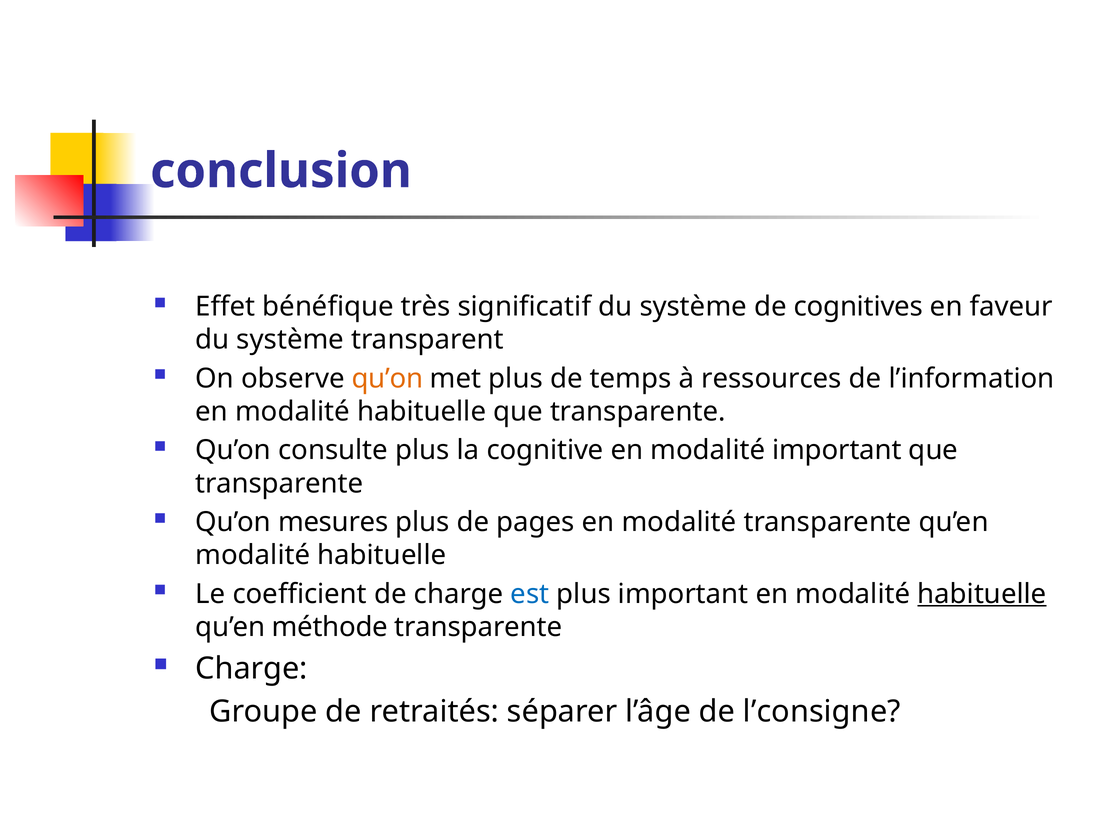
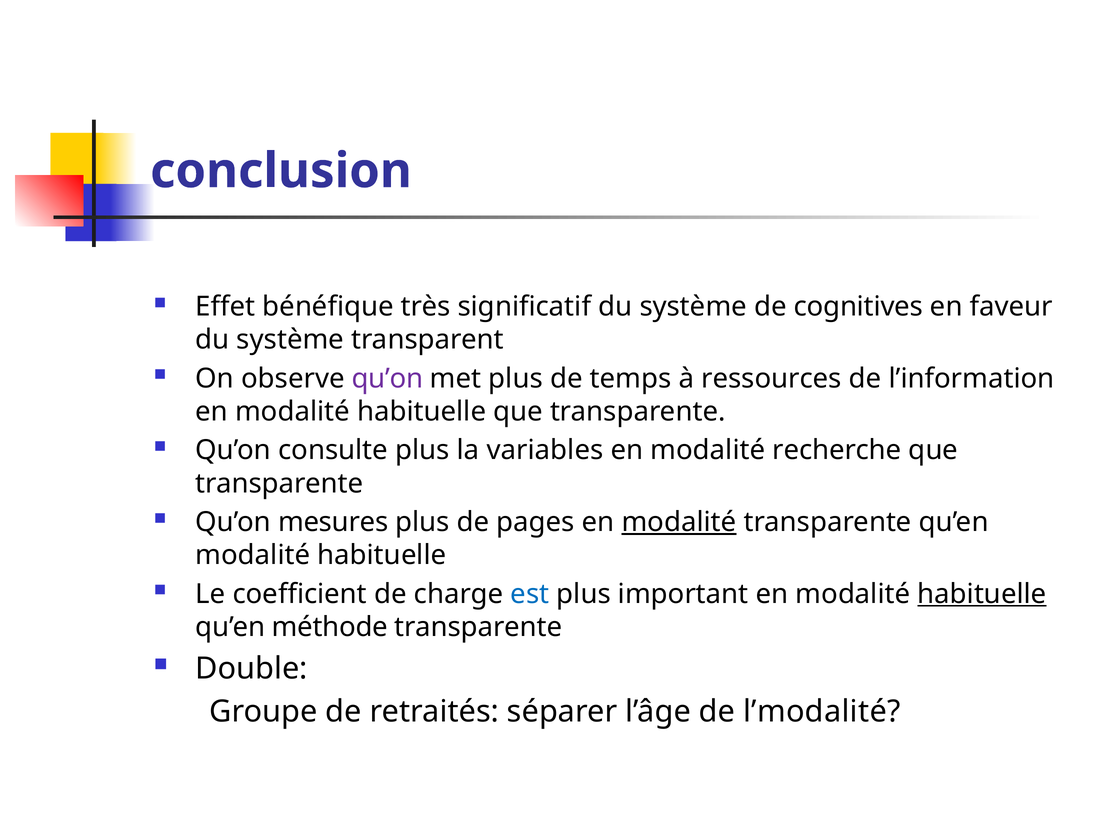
qu’on colour: orange -> purple (387, 378)
cognitive: cognitive -> variables (545, 450)
modalité important: important -> recherche (837, 450)
modalité underline: none -> present (679, 522)
Charge: Charge -> Double (251, 668)
l’consigne: l’consigne -> l’modalité (822, 711)
